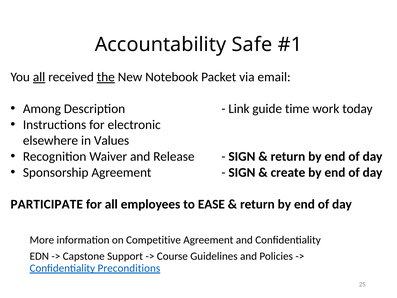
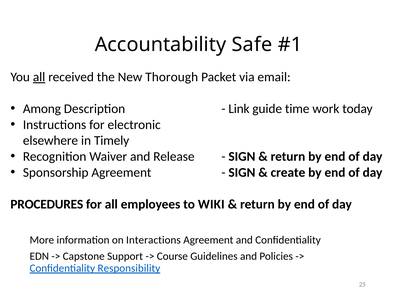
the underline: present -> none (106, 77)
Notebook: Notebook -> Thorough (172, 77)
Values: Values -> Timely (112, 140)
PARTICIPATE: PARTICIPATE -> PROCEDURES (47, 204)
EASE: EASE -> WIKI (211, 204)
Competitive: Competitive -> Interactions (153, 240)
Preconditions: Preconditions -> Responsibility (129, 268)
